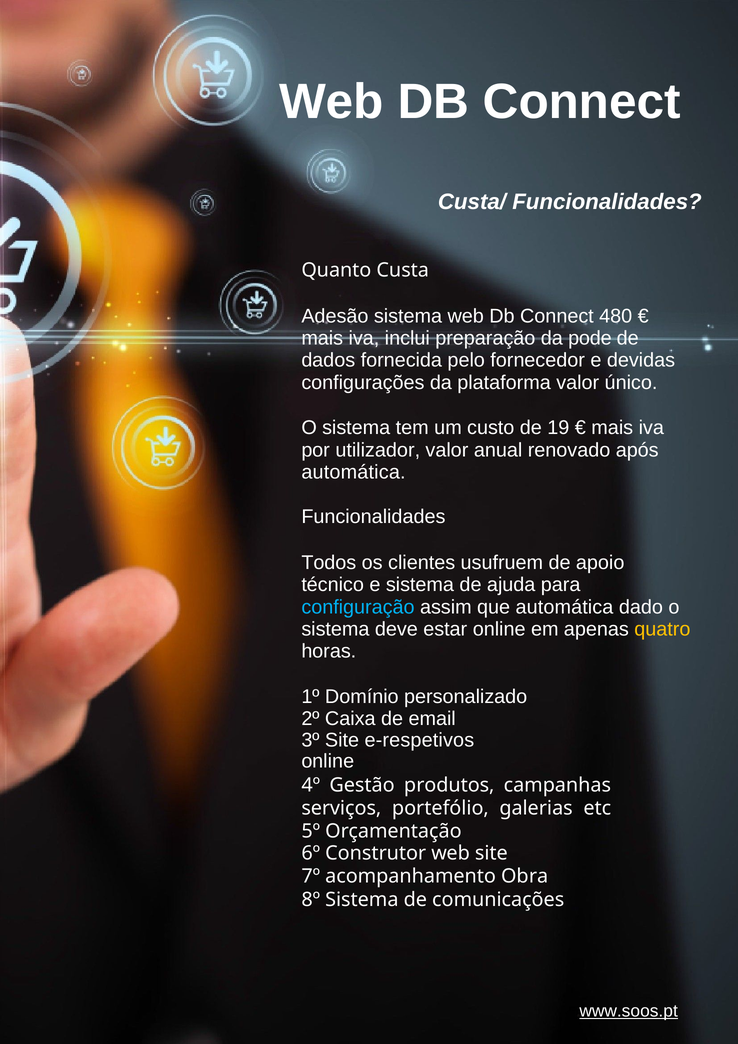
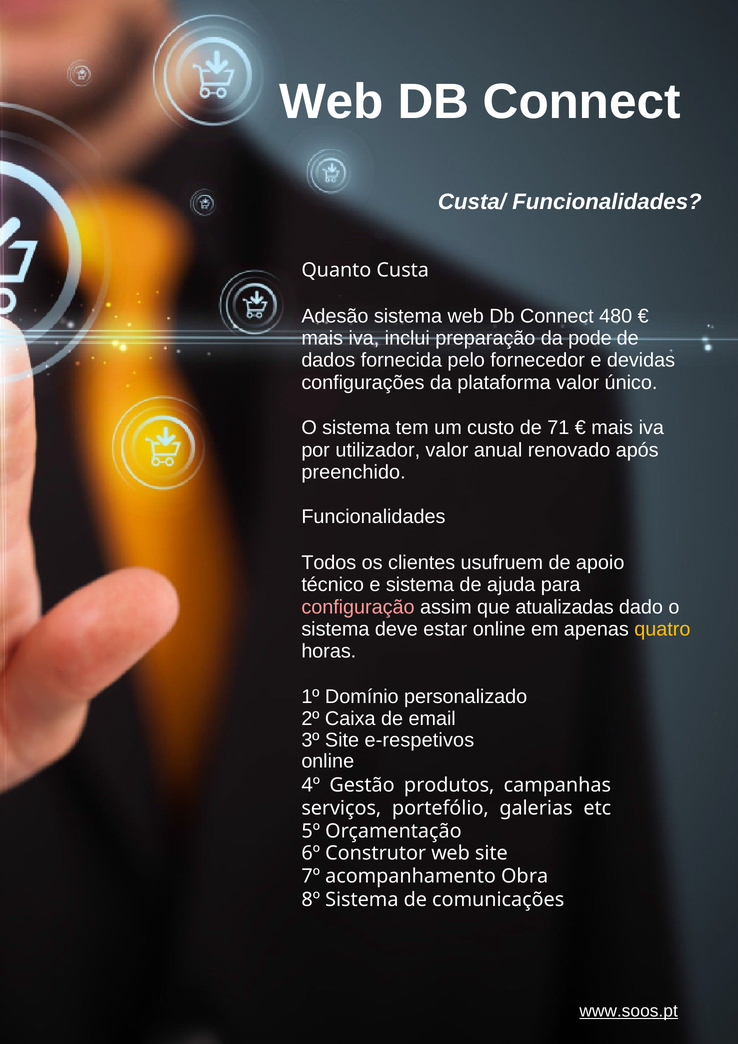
19: 19 -> 71 (558, 428)
automática: automática -> preenchido (354, 472)
configuração colour: light blue -> pink (358, 607)
que automática: automática -> atualizadas (565, 607)
